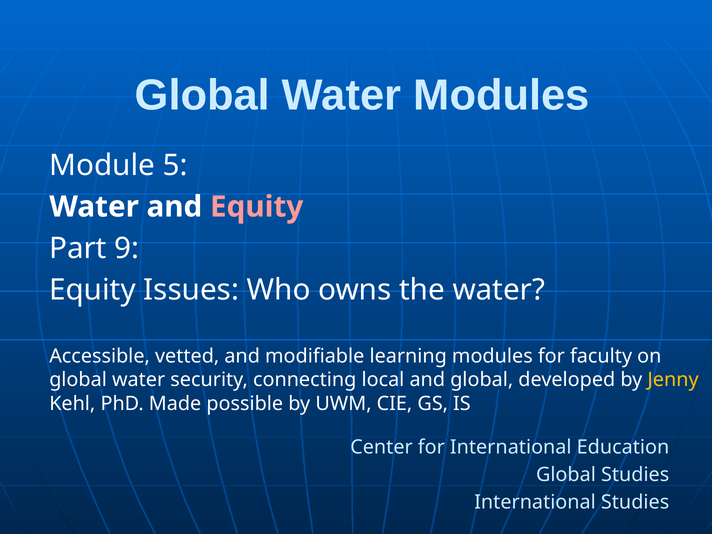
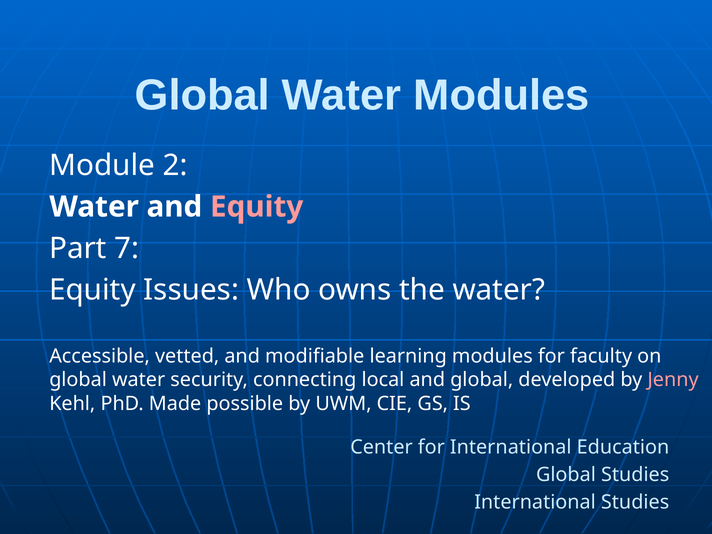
5: 5 -> 2 (175, 165)
9: 9 -> 7 (127, 248)
Jenny colour: yellow -> pink (673, 380)
